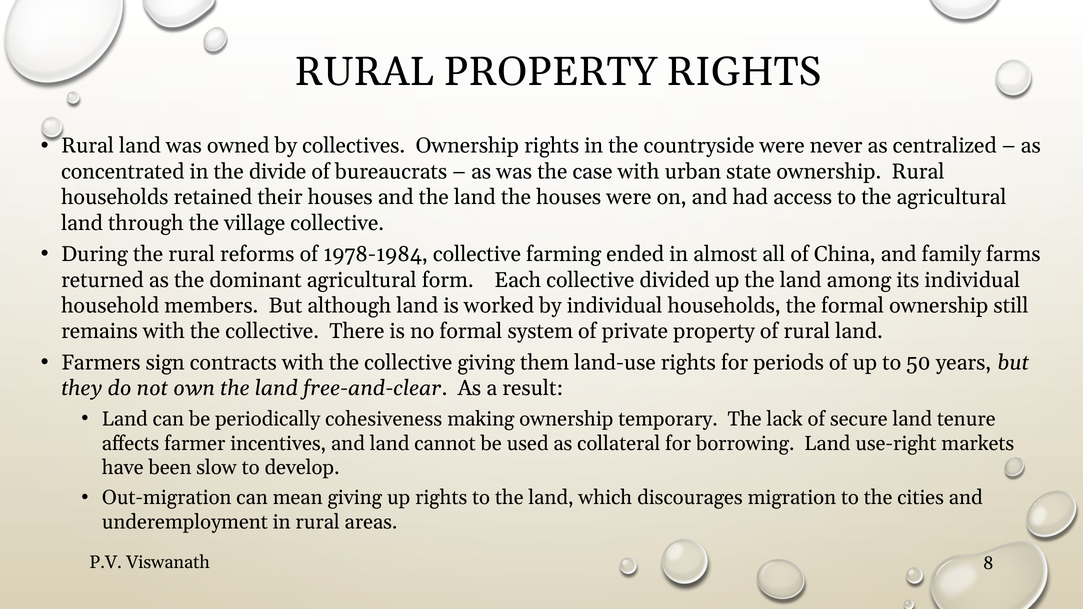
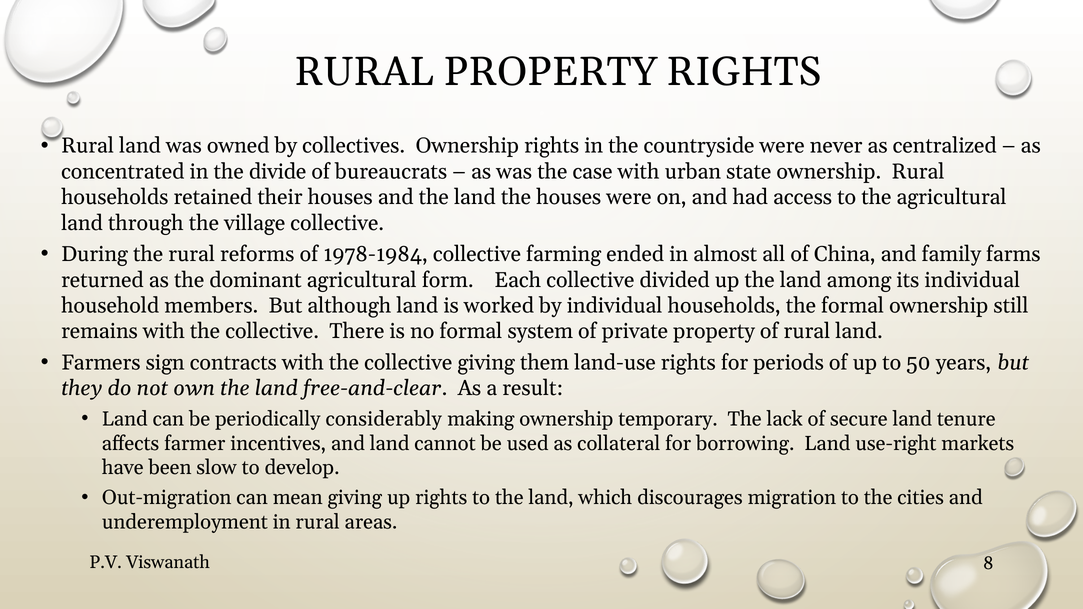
cohesiveness: cohesiveness -> considerably (384, 419)
